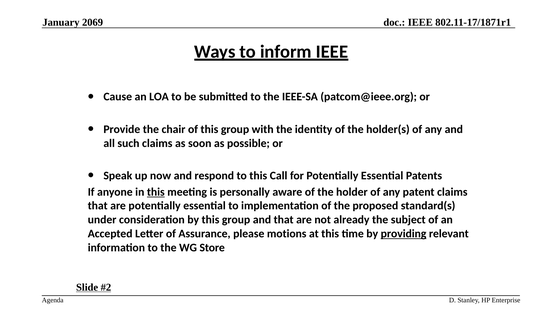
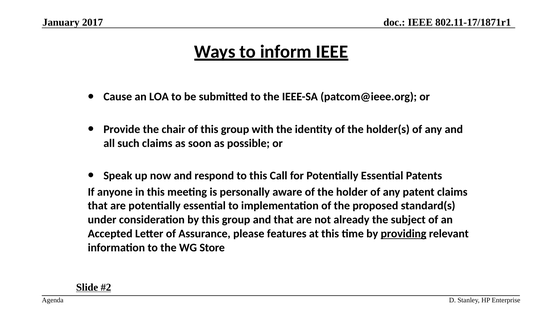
2069: 2069 -> 2017 (93, 22)
this underline: present -> none (156, 192)
motions: motions -> features (287, 234)
